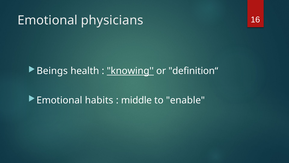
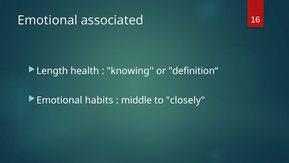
physicians: physicians -> associated (112, 20)
Beings: Beings -> Length (52, 71)
knowing underline: present -> none (130, 71)
enable: enable -> closely (185, 100)
